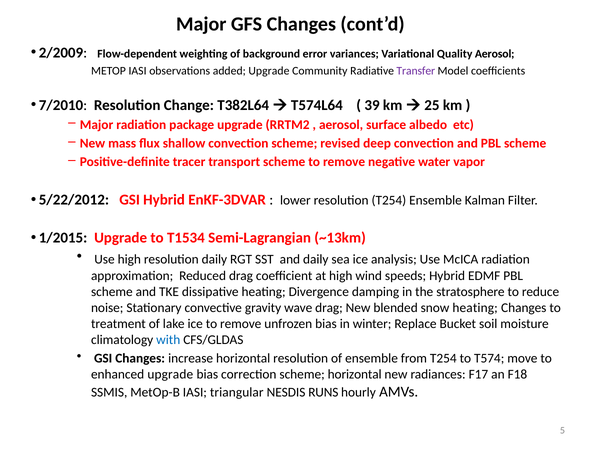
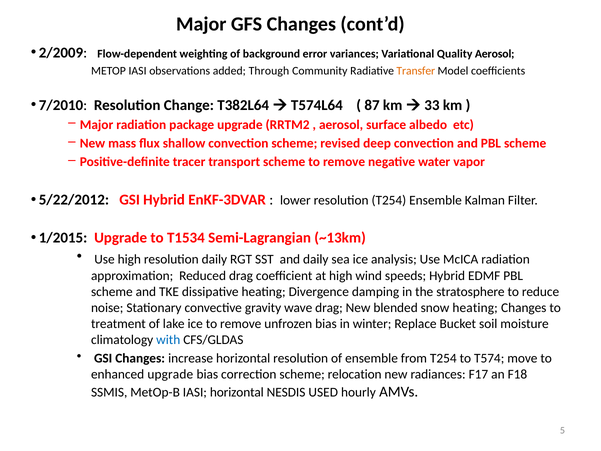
added Upgrade: Upgrade -> Through (269, 71)
Transfer colour: purple -> orange (416, 71)
39: 39 -> 87 (372, 105)
25: 25 -> 33 (432, 105)
scheme horizontal: horizontal -> relocation (355, 374)
IASI triangular: triangular -> horizontal (237, 392)
RUNS: RUNS -> USED (323, 392)
